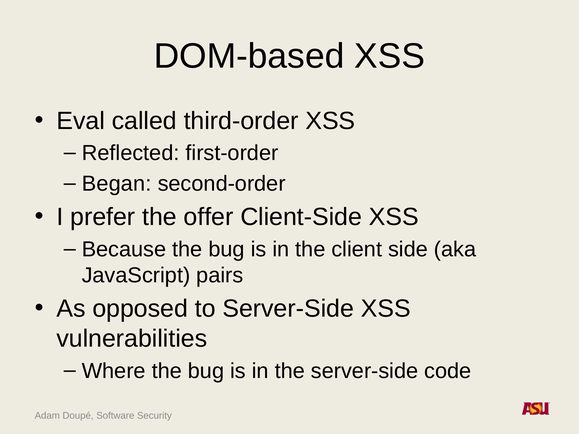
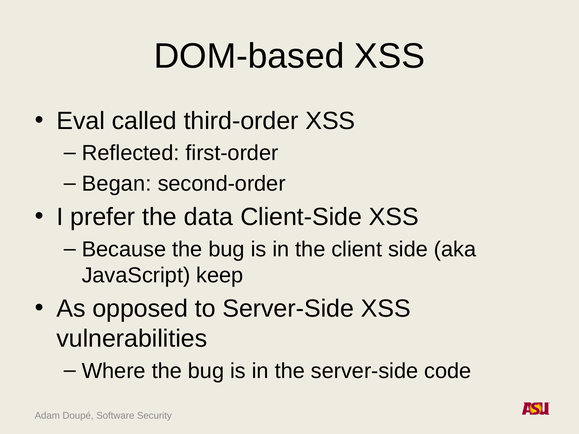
offer: offer -> data (208, 217)
pairs: pairs -> keep (220, 276)
